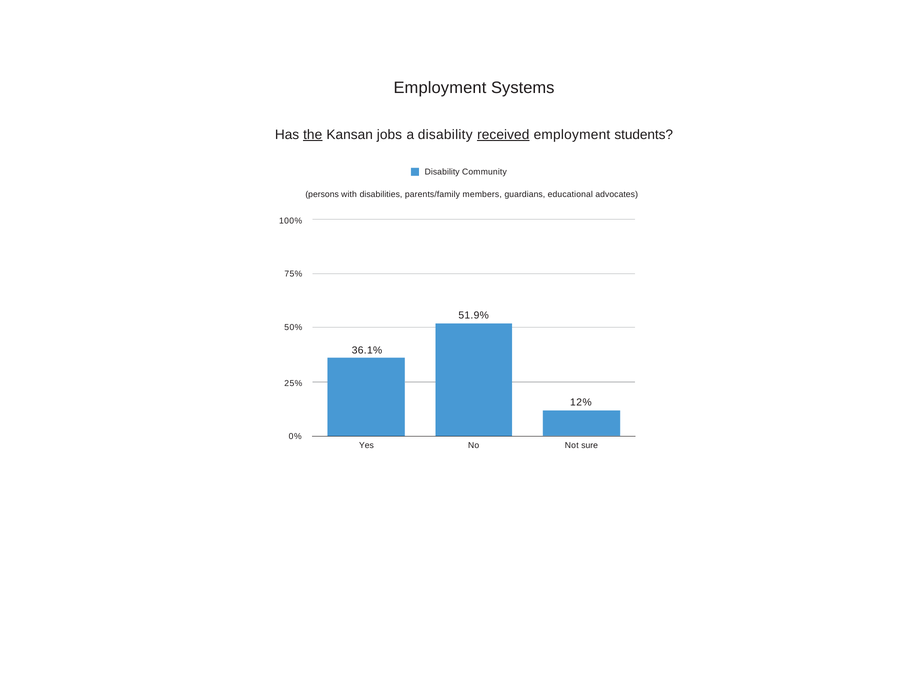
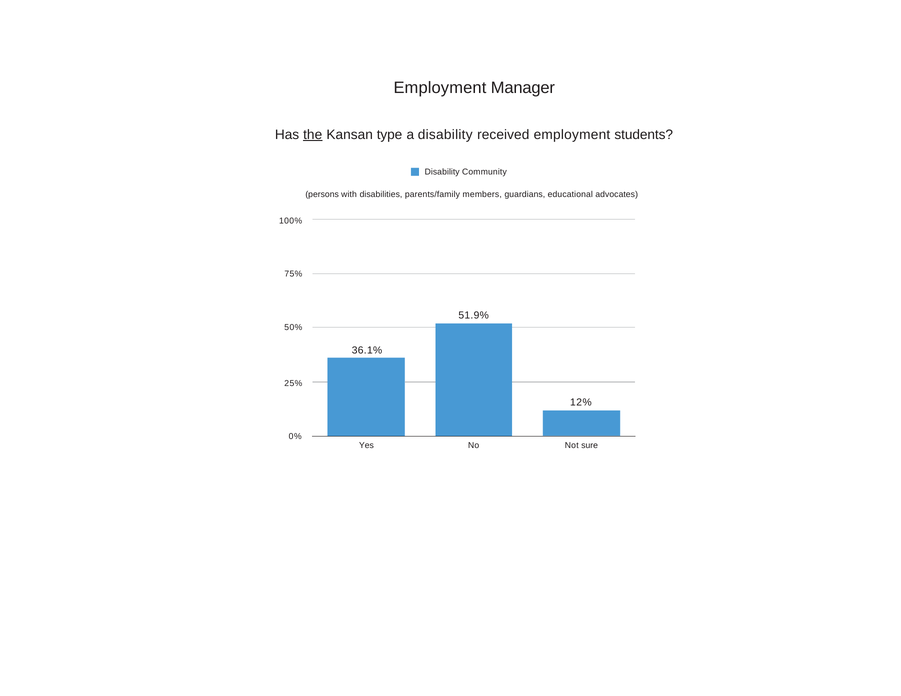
Systems: Systems -> Manager (523, 88)
jobs: jobs -> type (390, 135)
received underline: present -> none (503, 135)
